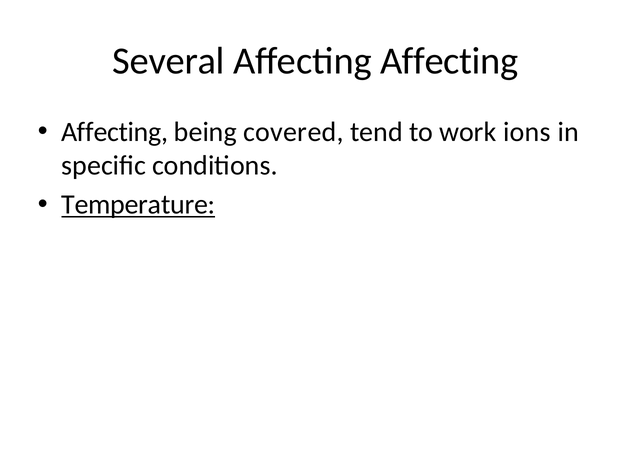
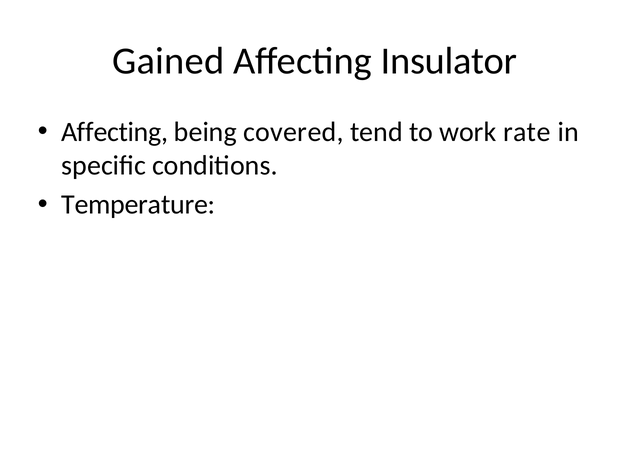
Several: Several -> Gained (168, 61)
Affecting Affecting: Affecting -> Insulator (449, 61)
ions: ions -> rate (527, 132)
Temperature underline: present -> none (138, 205)
